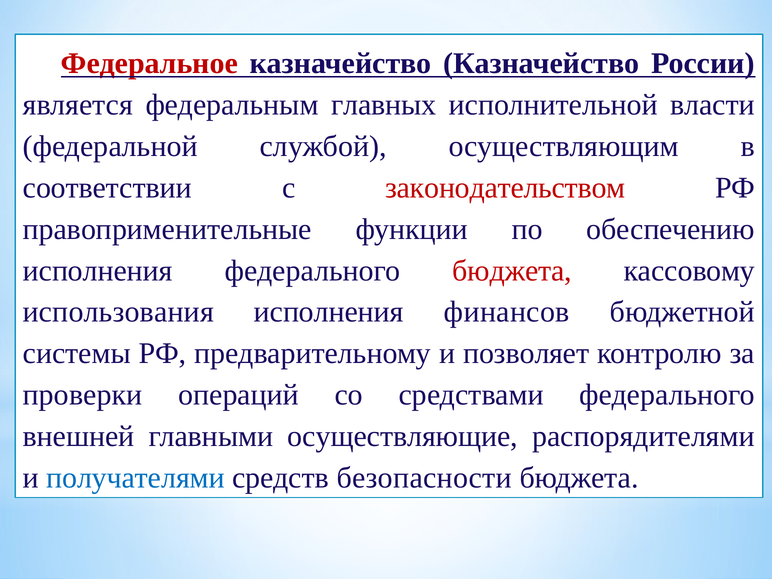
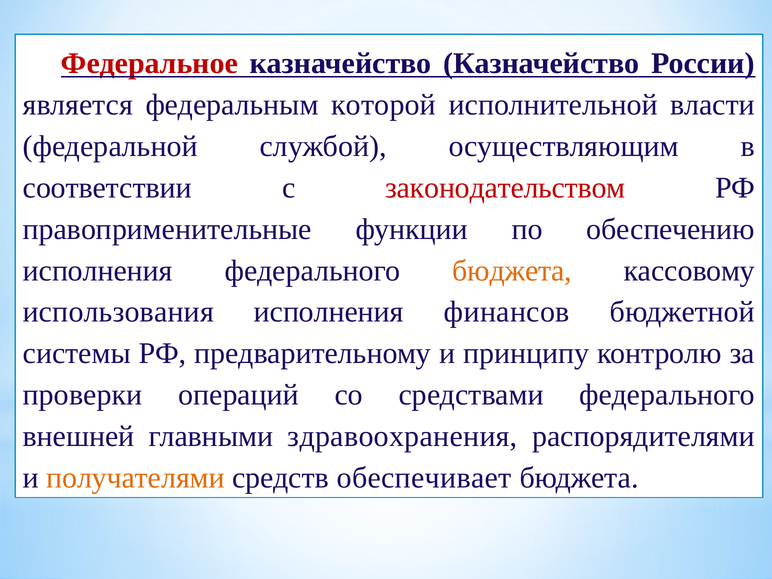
главных: главных -> которой (384, 105)
бюджета colour: red -> orange (512, 271)
позволяет: позволяет -> принципу (526, 353)
осуществляющие: осуществляющие -> здравоохранения (402, 436)
получателями colour: blue -> orange (135, 478)
безопасности: безопасности -> обеспечивает (424, 478)
